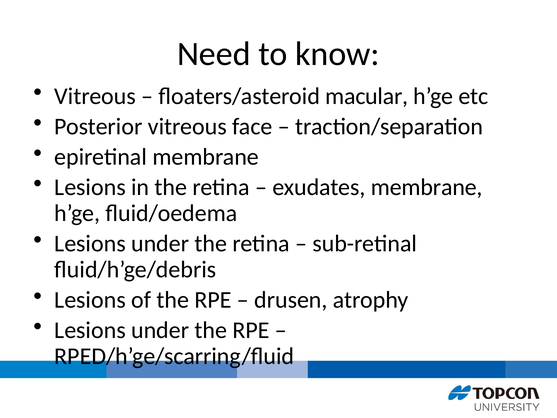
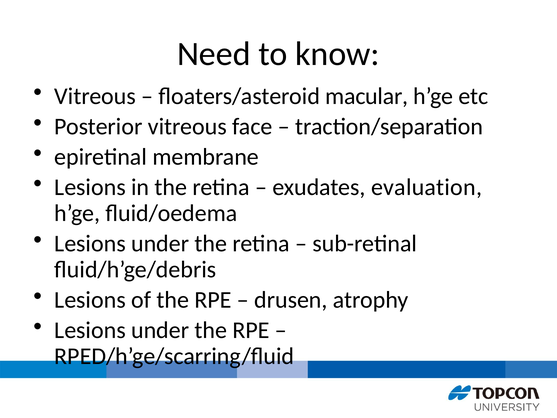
exudates membrane: membrane -> evaluation (427, 187)
